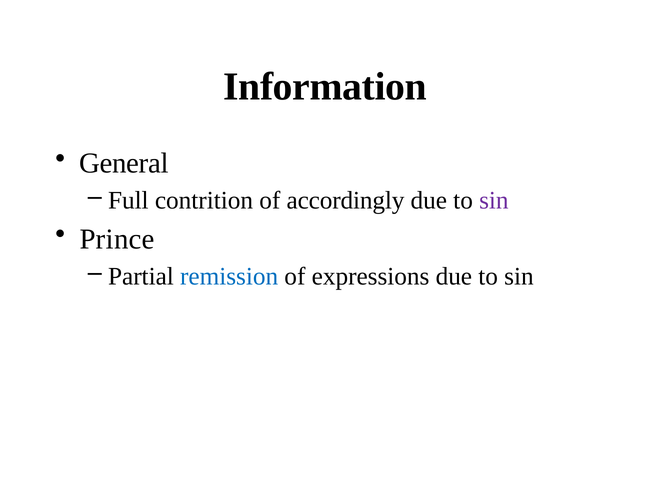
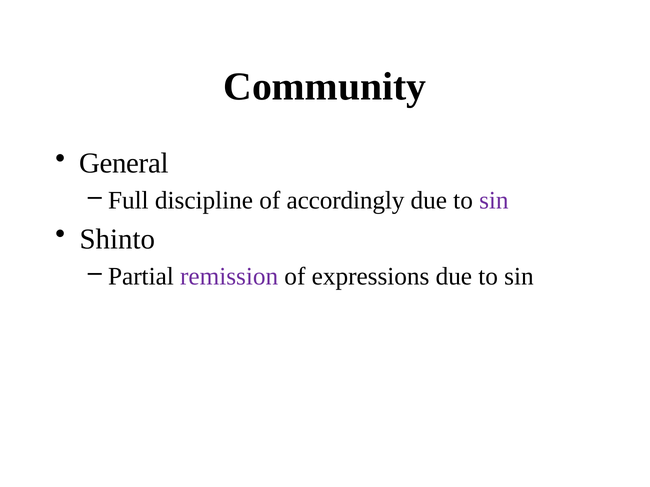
Information: Information -> Community (325, 87)
contrition: contrition -> discipline (204, 201)
Prince: Prince -> Shinto (117, 239)
remission colour: blue -> purple (229, 277)
